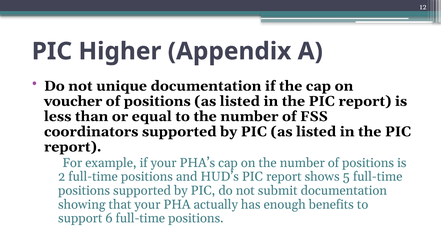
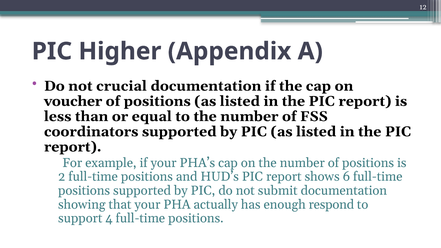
unique: unique -> crucial (122, 86)
5: 5 -> 6 (346, 177)
benefits: benefits -> respond (331, 205)
6: 6 -> 4 (109, 218)
